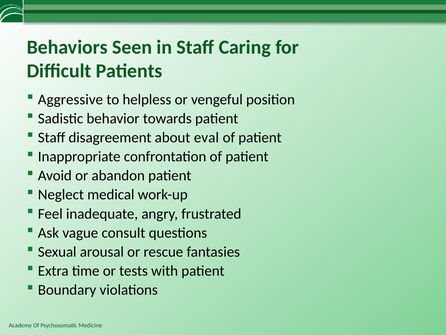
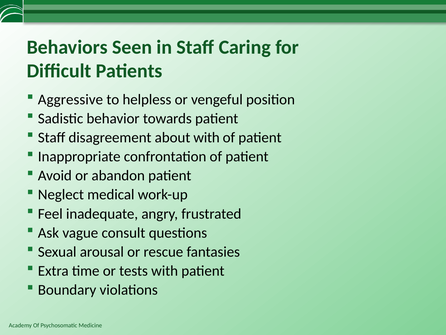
about eval: eval -> with (207, 137)
